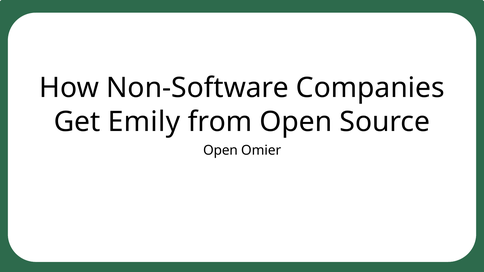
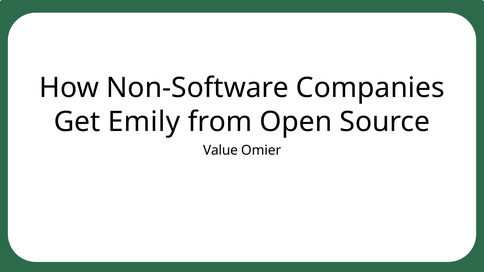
Open: Open -> Value (220, 151)
